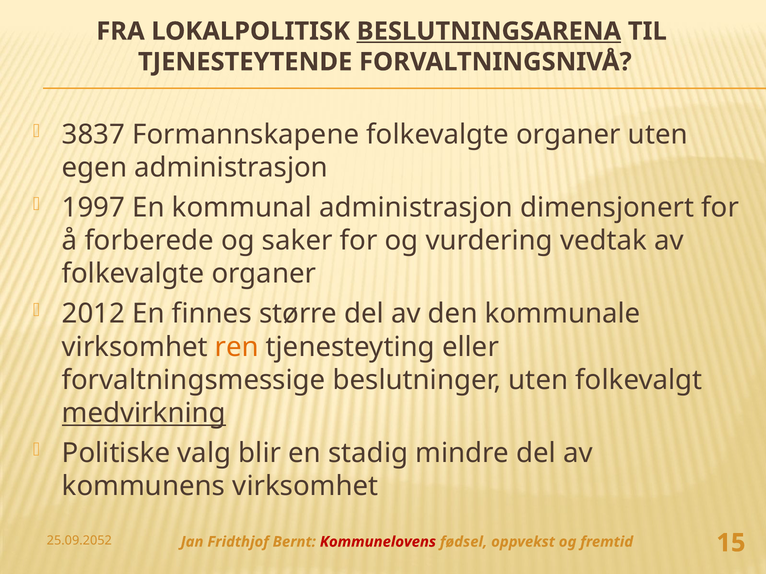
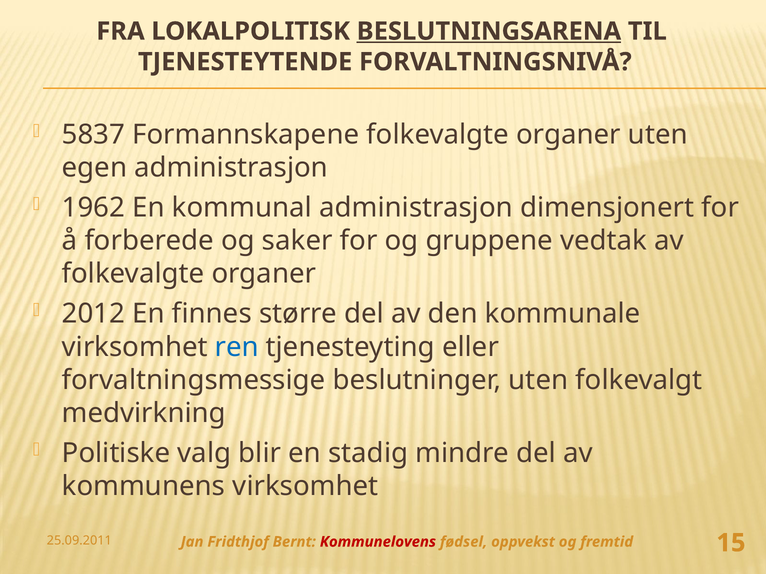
3837: 3837 -> 5837 (93, 135)
1997: 1997 -> 1962 (93, 208)
vurdering: vurdering -> gruppene (489, 241)
ren colour: orange -> blue (237, 347)
medvirkning underline: present -> none (144, 414)
25.09.2052: 25.09.2052 -> 25.09.2011 (79, 541)
